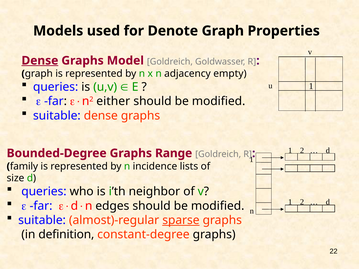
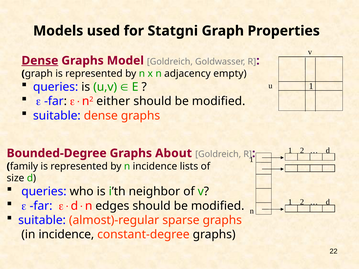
Denote: Denote -> Statgni (173, 31)
Range: Range -> About (174, 153)
sparse underline: present -> none (181, 220)
in definition: definition -> incidence (66, 235)
